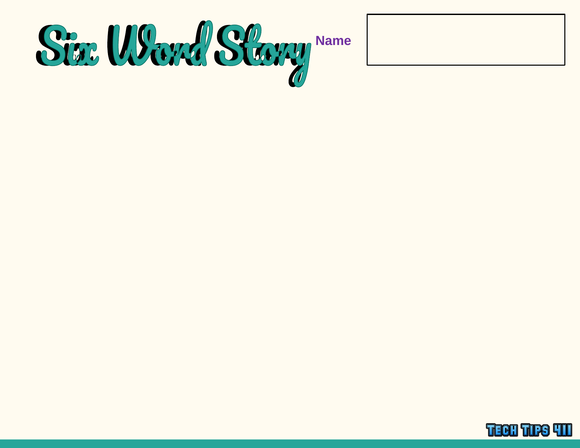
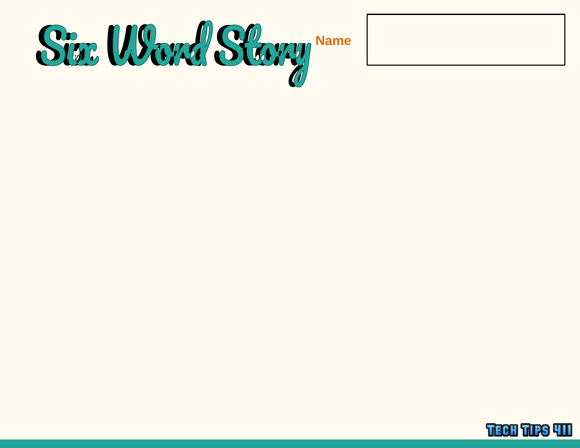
Name colour: purple -> orange (333, 41)
